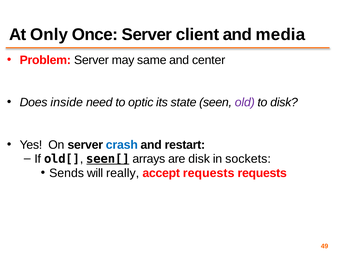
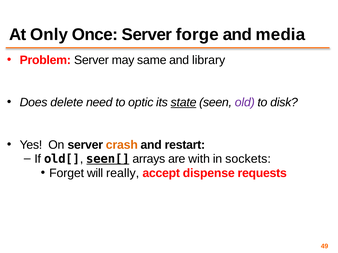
client: client -> forge (197, 35)
center: center -> library (209, 60)
inside: inside -> delete (67, 103)
state underline: none -> present (184, 103)
crash colour: blue -> orange (122, 145)
are disk: disk -> with (199, 159)
Sends: Sends -> Forget (67, 173)
accept requests: requests -> dispense (209, 173)
